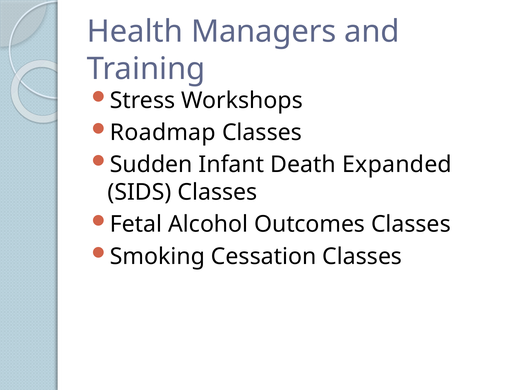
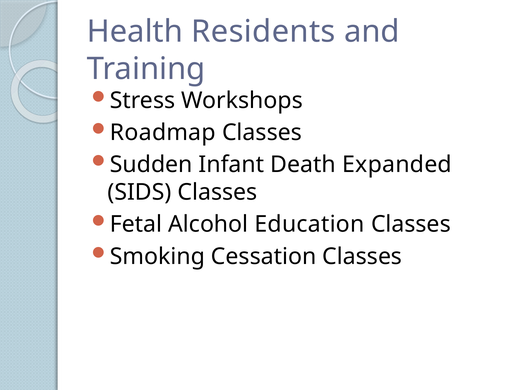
Managers: Managers -> Residents (263, 32)
Outcomes: Outcomes -> Education (309, 224)
